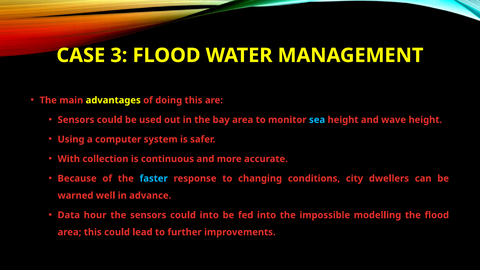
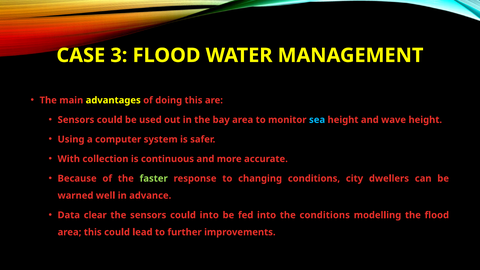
faster colour: light blue -> light green (154, 178)
hour: hour -> clear (95, 215)
the impossible: impossible -> conditions (325, 215)
